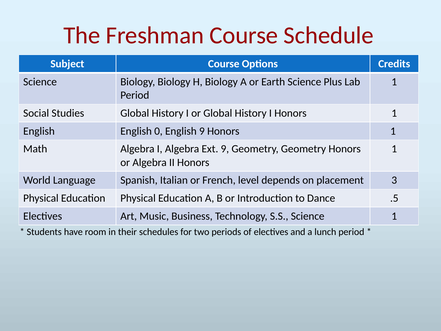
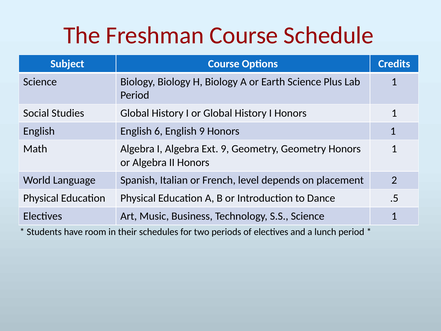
0: 0 -> 6 (158, 131)
3: 3 -> 2 (394, 180)
